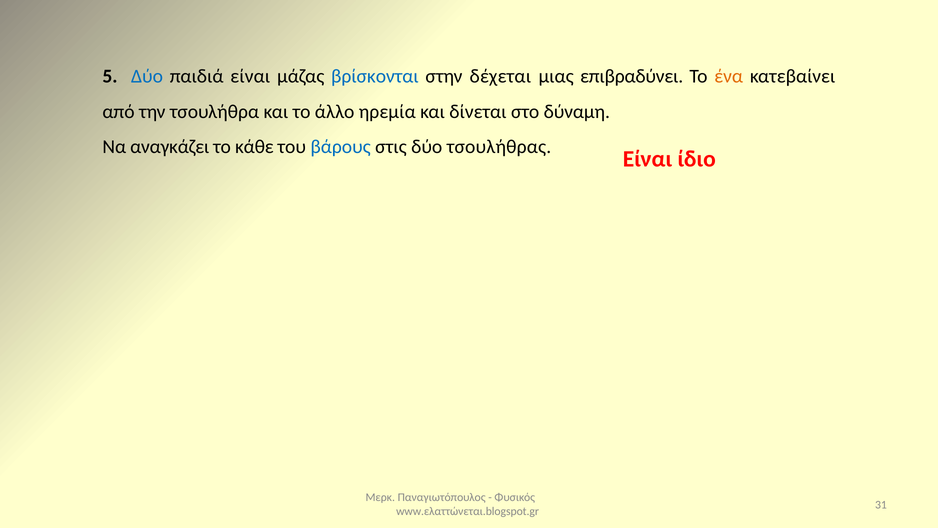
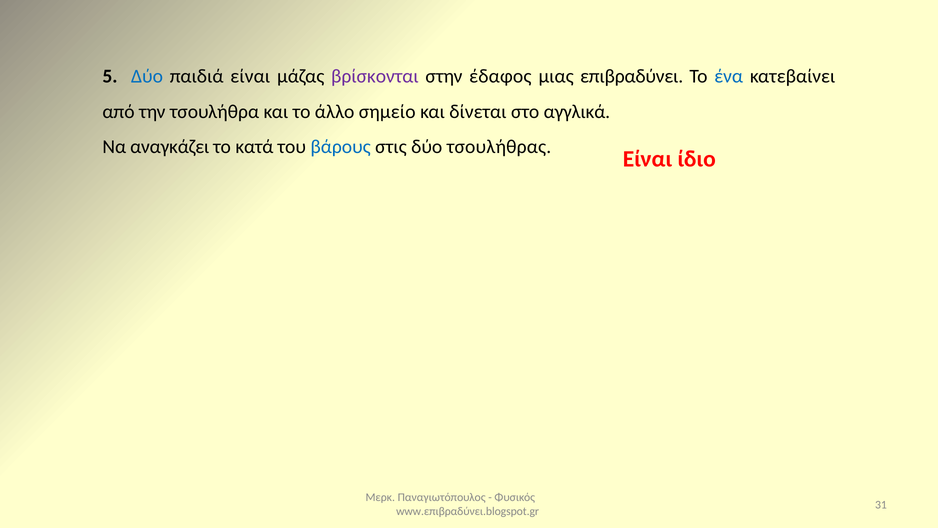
βρίσκονται colour: blue -> purple (375, 76)
δέχεται: δέχεται -> έδαφος (500, 76)
ένα colour: orange -> blue (729, 76)
ηρεμία: ηρεμία -> σημείο (387, 112)
δύναμη: δύναμη -> αγγλικά (577, 112)
κάθε: κάθε -> κατά (254, 147)
www.ελαττώνεται.blogspot.gr: www.ελαττώνεται.blogspot.gr -> www.επιβραδύνει.blogspot.gr (468, 511)
